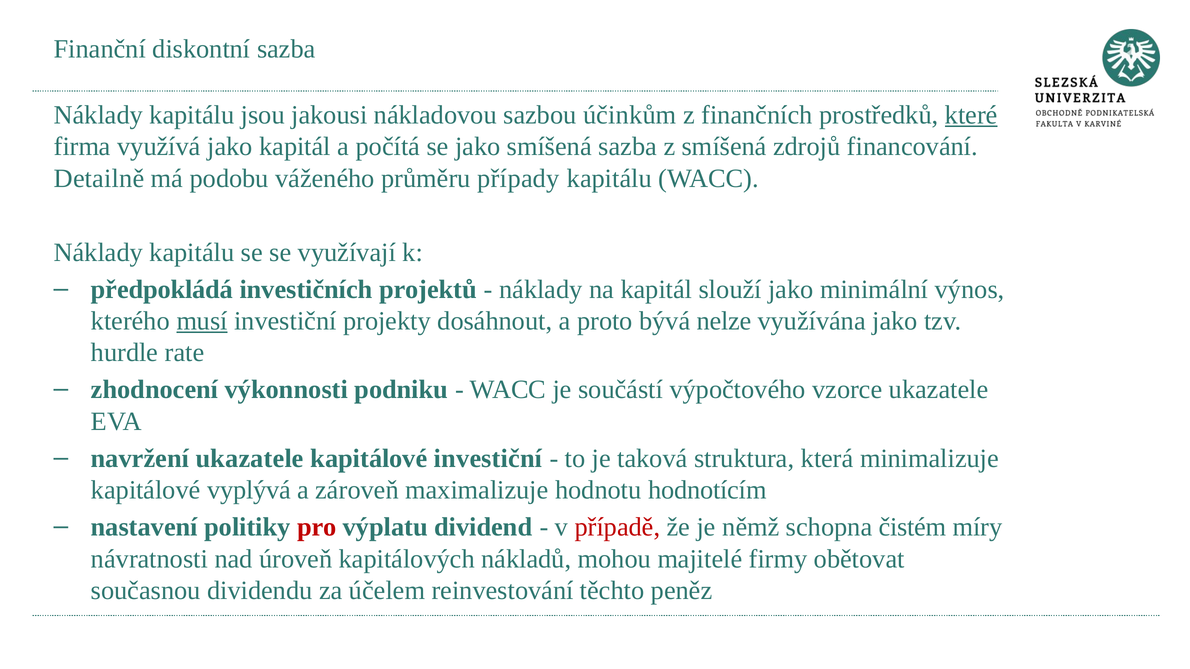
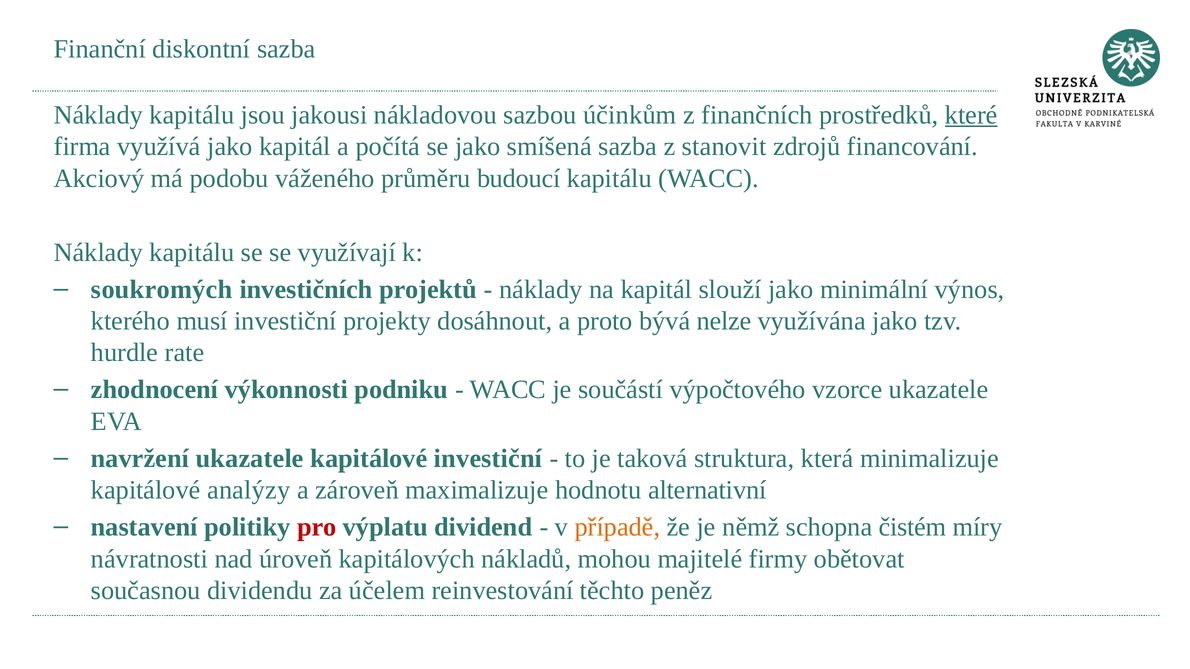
z smíšená: smíšená -> stanovit (724, 147)
Detailně: Detailně -> Akciový (99, 178)
případy: případy -> budoucí (519, 178)
předpokládá: předpokládá -> soukromých (162, 290)
musí underline: present -> none (202, 321)
vyplývá: vyplývá -> analýzy (249, 490)
hodnotícím: hodnotícím -> alternativní (707, 490)
případě colour: red -> orange (617, 527)
